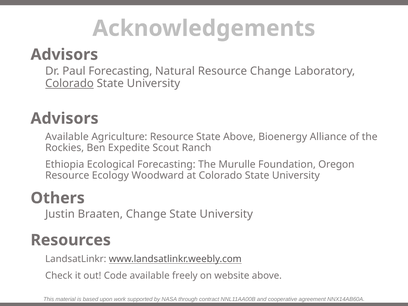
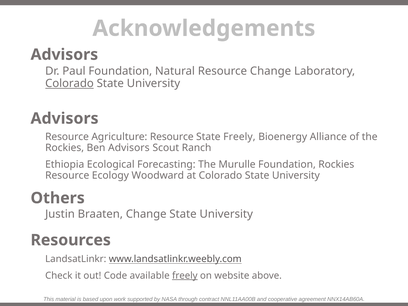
Paul Forecasting: Forecasting -> Foundation (120, 71)
Available: Available -> Resource (67, 137)
State Above: Above -> Freely (239, 137)
Ben Expedite: Expedite -> Advisors (129, 148)
Foundation Oregon: Oregon -> Rockies (336, 164)
freely underline: none -> present (185, 276)
